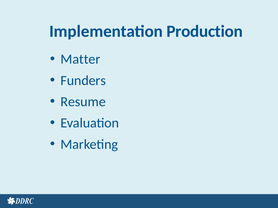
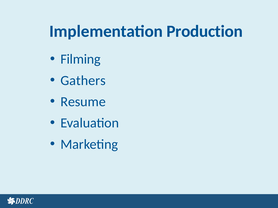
Matter: Matter -> Filming (81, 59)
Funders: Funders -> Gathers (83, 81)
